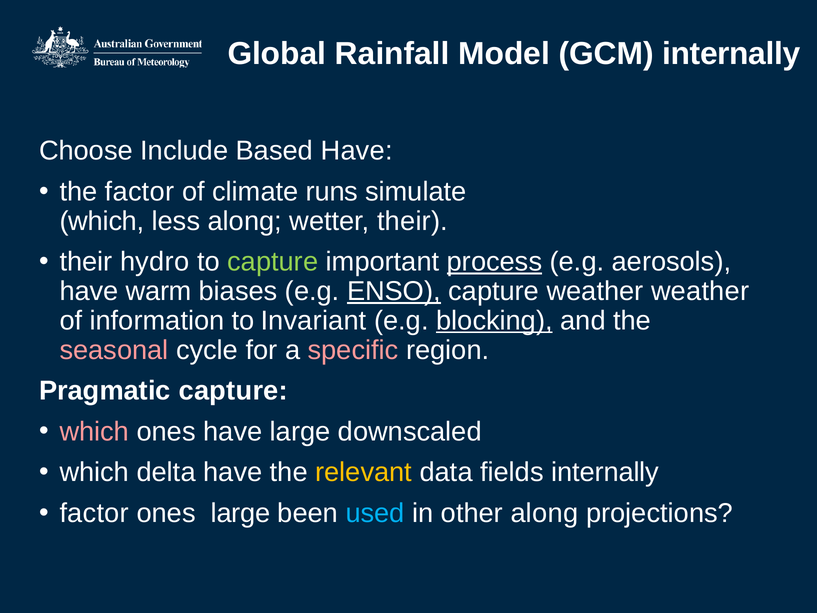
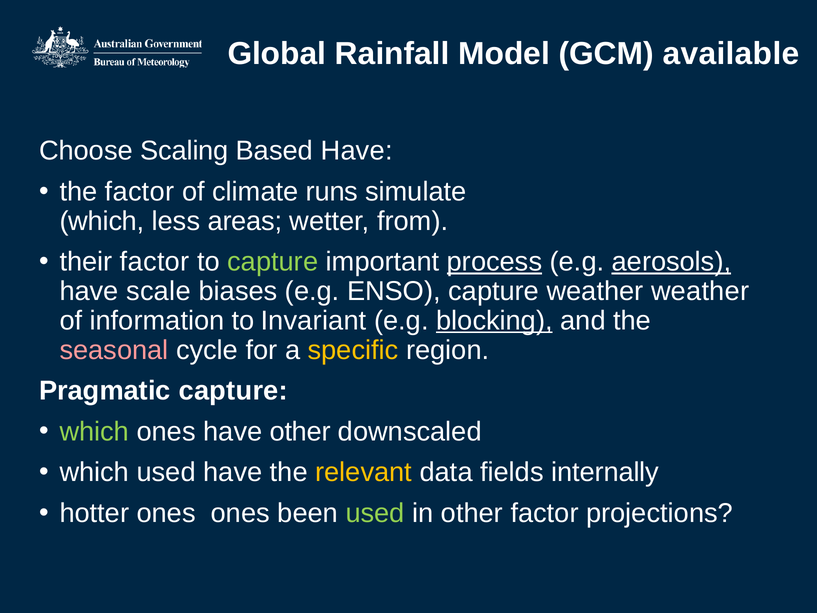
GCM internally: internally -> available (731, 54)
Include: Include -> Scaling (184, 151)
less along: along -> areas (245, 221)
wetter their: their -> from (413, 221)
their hydro: hydro -> factor (155, 262)
aerosols underline: none -> present (671, 262)
warm: warm -> scale (158, 291)
ENSO underline: present -> none (394, 291)
specific colour: pink -> yellow (353, 350)
which colour: pink -> light green (94, 431)
have large: large -> other (300, 431)
which delta: delta -> used (166, 472)
factor: factor -> hotter (94, 513)
ones large: large -> ones (240, 513)
used colour: light blue -> light green (375, 513)
other along: along -> factor (545, 513)
